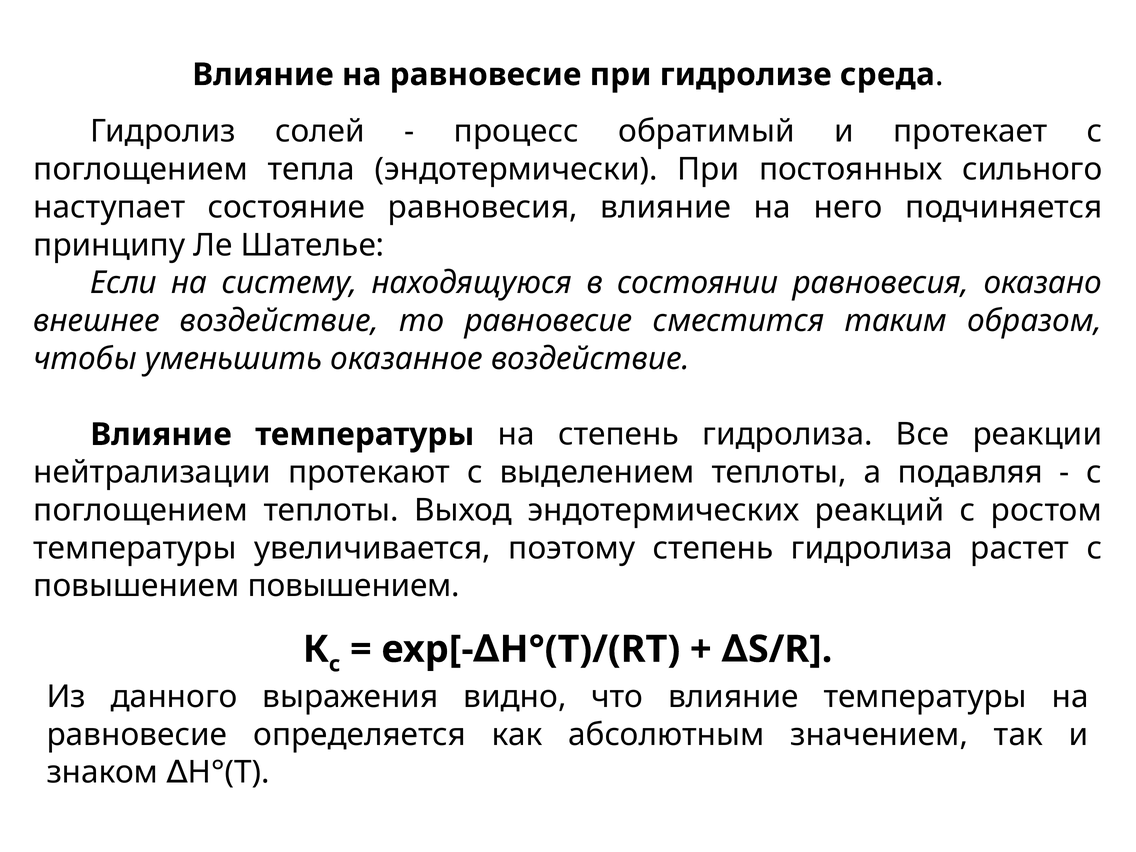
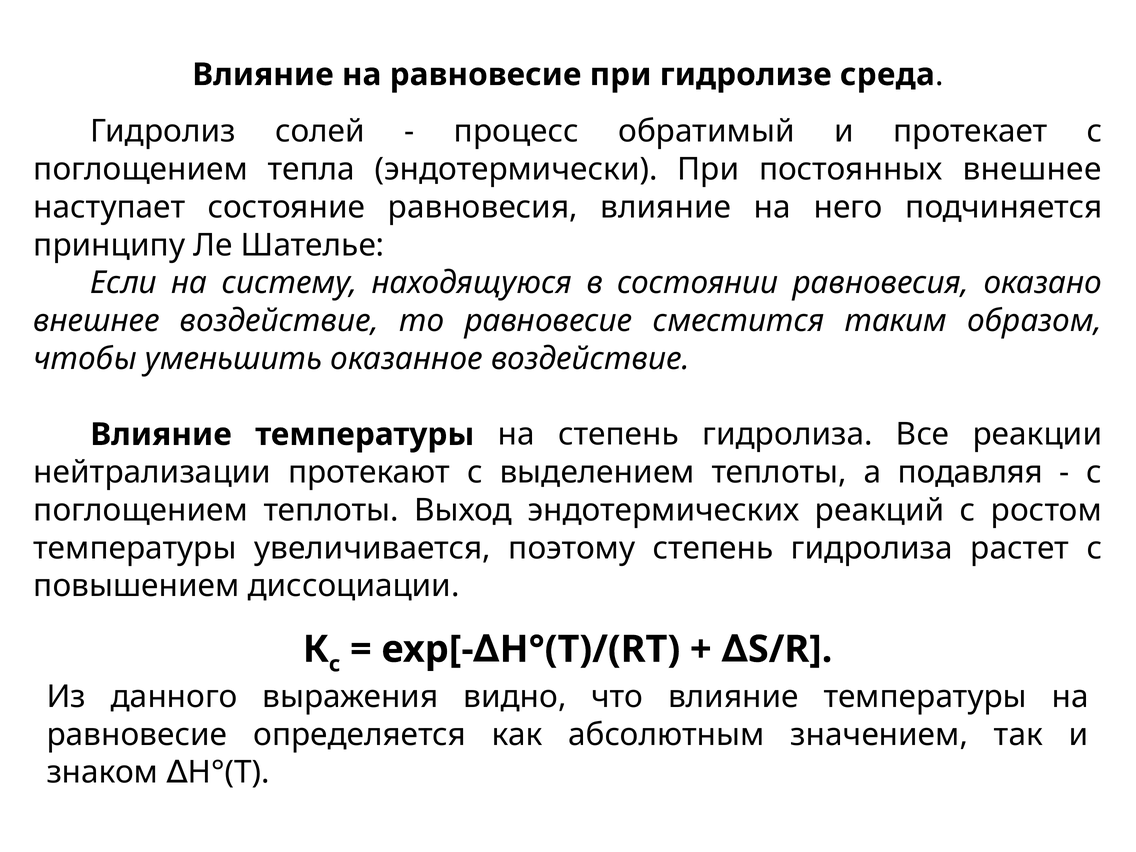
постоянных сильного: сильного -> внешнее (1032, 169)
повышением повышением: повышением -> диссоциации (354, 586)
